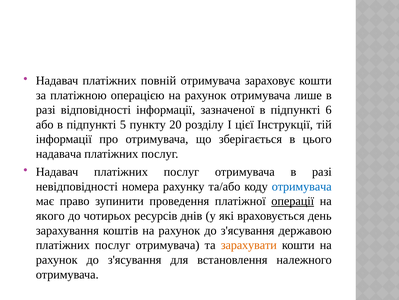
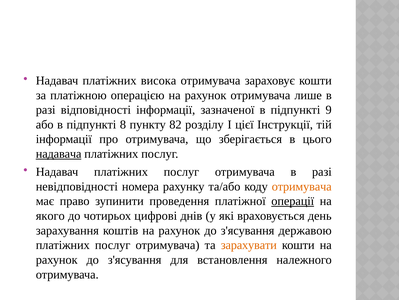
повній: повній -> висока (159, 80)
6: 6 -> 9 (329, 110)
5: 5 -> 8 (123, 124)
20: 20 -> 82 (175, 124)
надавача underline: none -> present (59, 153)
отримувача colour: blue -> orange (302, 186)
ресурсів: ресурсів -> цифрові (156, 215)
